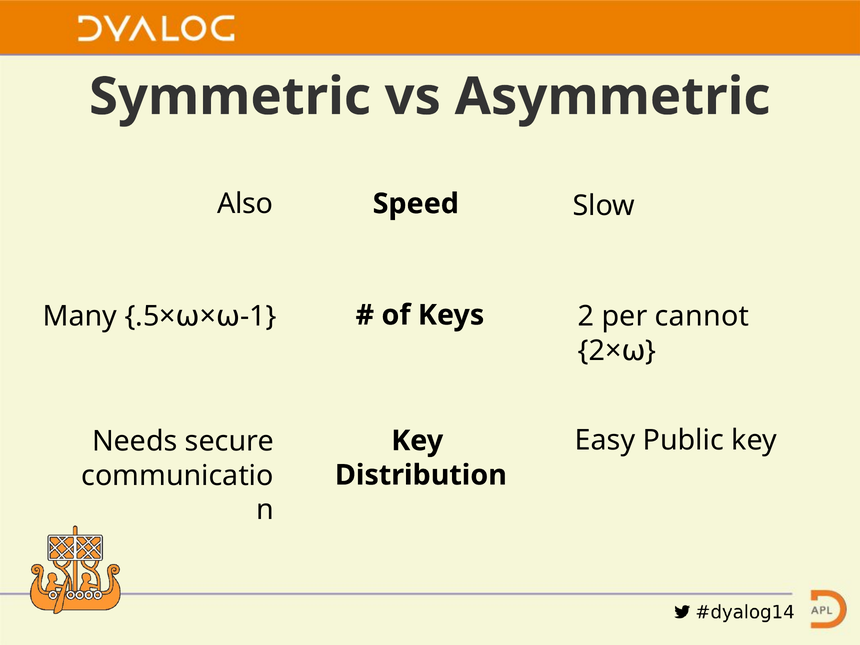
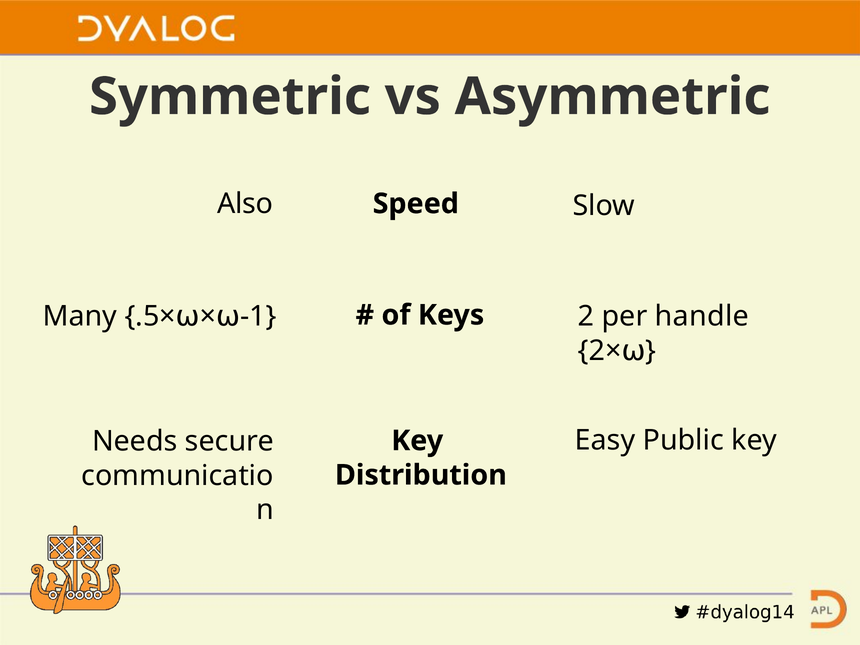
cannot: cannot -> handle (702, 316)
